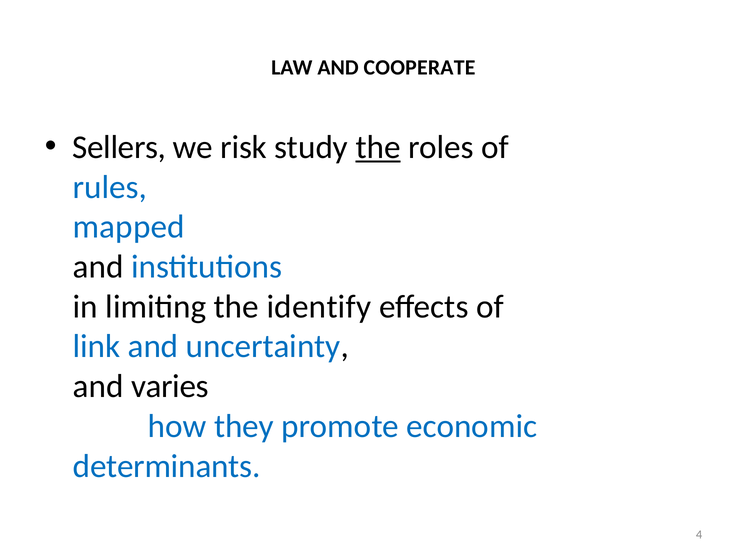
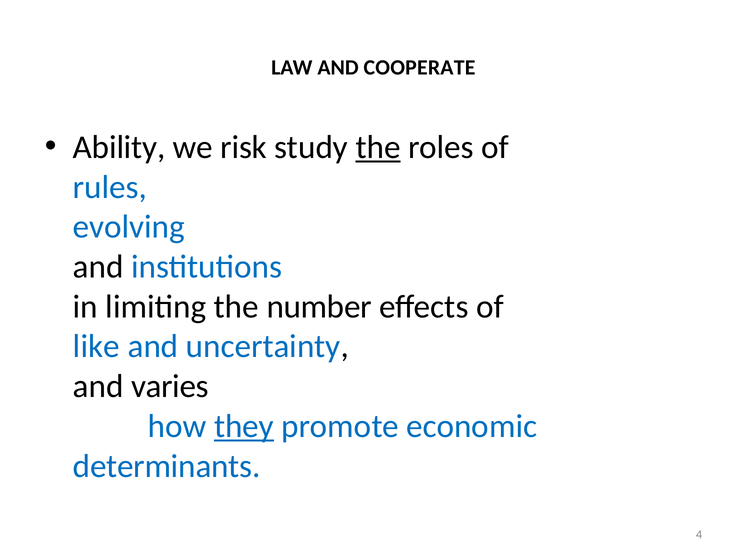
Sellers: Sellers -> Ability (119, 147)
mapped: mapped -> evolving (129, 227)
identify: identify -> number (319, 307)
link: link -> like (96, 347)
they underline: none -> present (244, 426)
